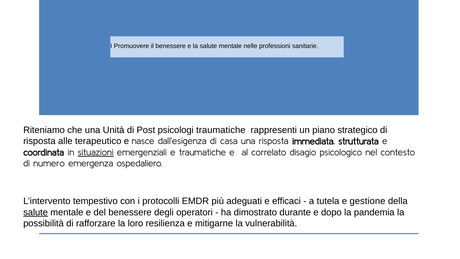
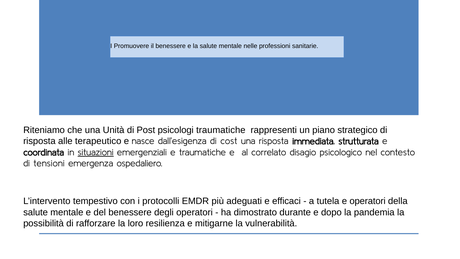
casa: casa -> cost (229, 141)
numero: numero -> tensioni (49, 163)
e gestione: gestione -> operatori (368, 201)
salute underline: present -> none (36, 212)
